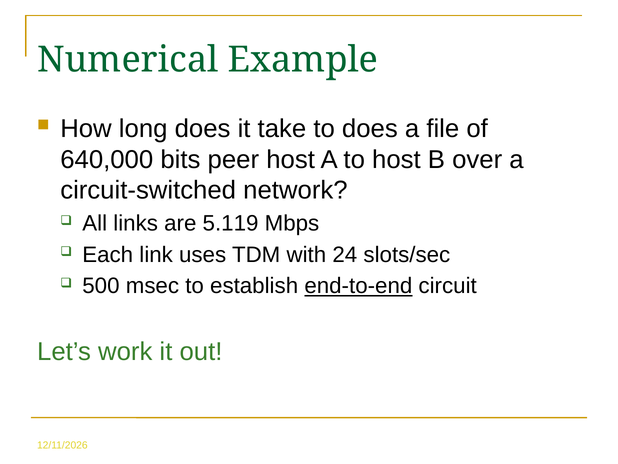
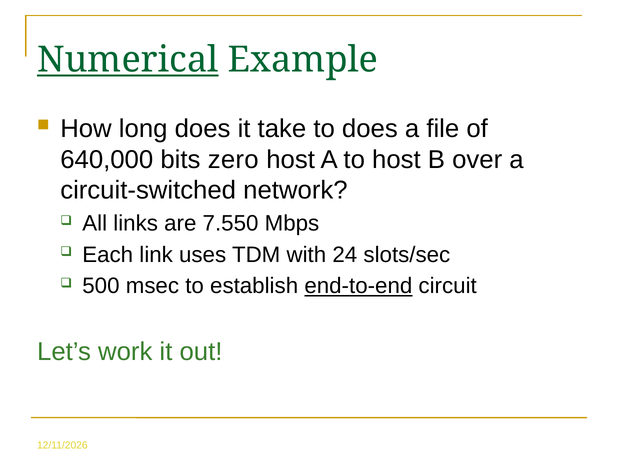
Numerical underline: none -> present (128, 60)
peer: peer -> zero (233, 159)
5.119: 5.119 -> 7.550 (231, 223)
